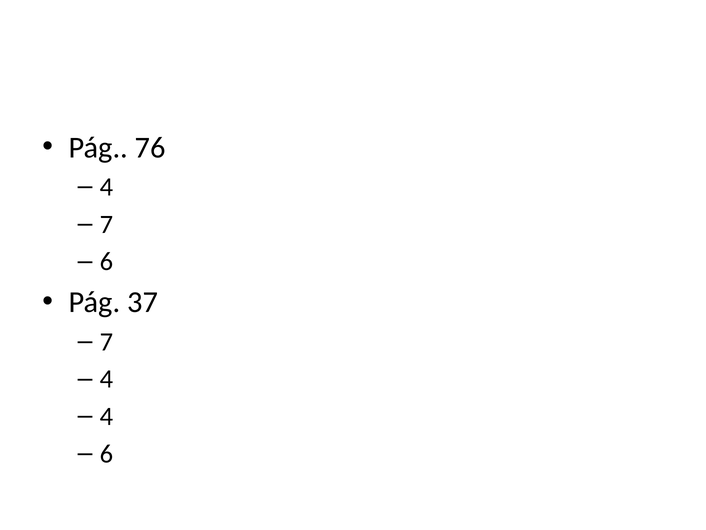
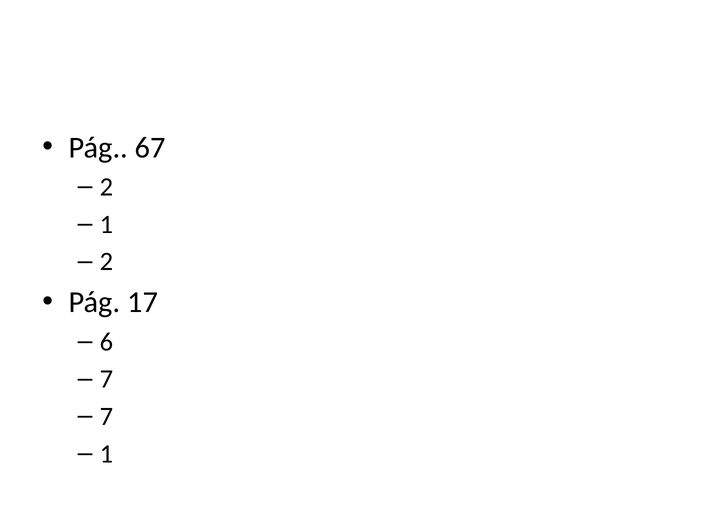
76: 76 -> 67 (150, 147)
4: 4 -> 2 (106, 187)
7: 7 -> 1 (106, 224)
6: 6 -> 2 (106, 261)
37: 37 -> 17 (143, 302)
7: 7 -> 6 (106, 342)
4: 4 -> 7 (106, 379)
4: 4 -> 7 (106, 416)
6: 6 -> 1 (106, 453)
